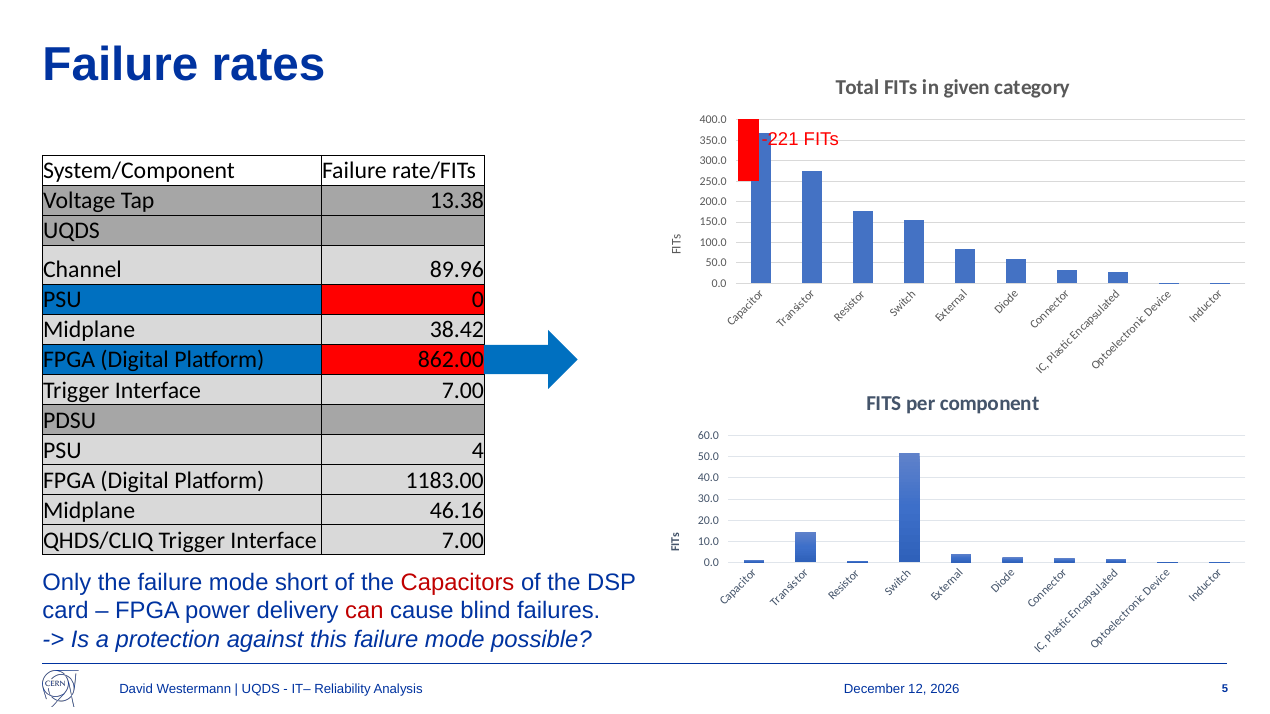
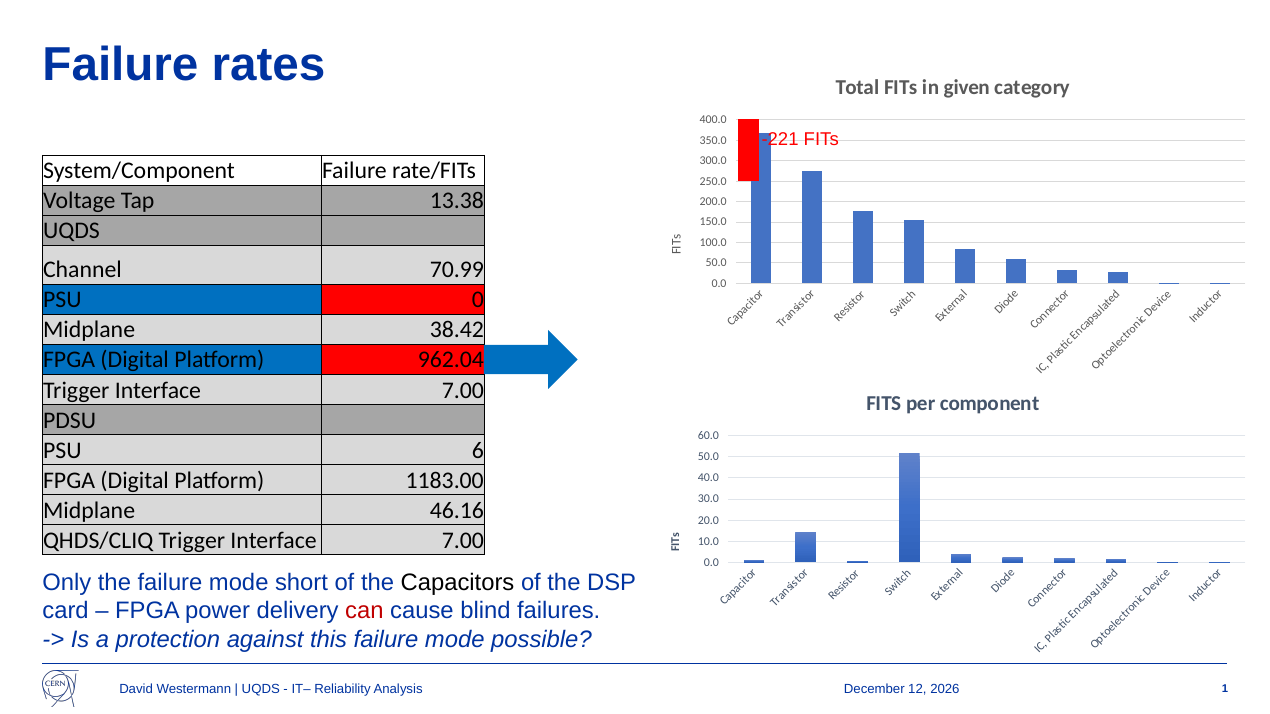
89.96: 89.96 -> 70.99 (457, 270)
862.00: 862.00 -> 962.04 (451, 360)
4: 4 -> 6 (478, 451)
Capacitors colour: red -> black (458, 583)
5: 5 -> 1 (1225, 689)
